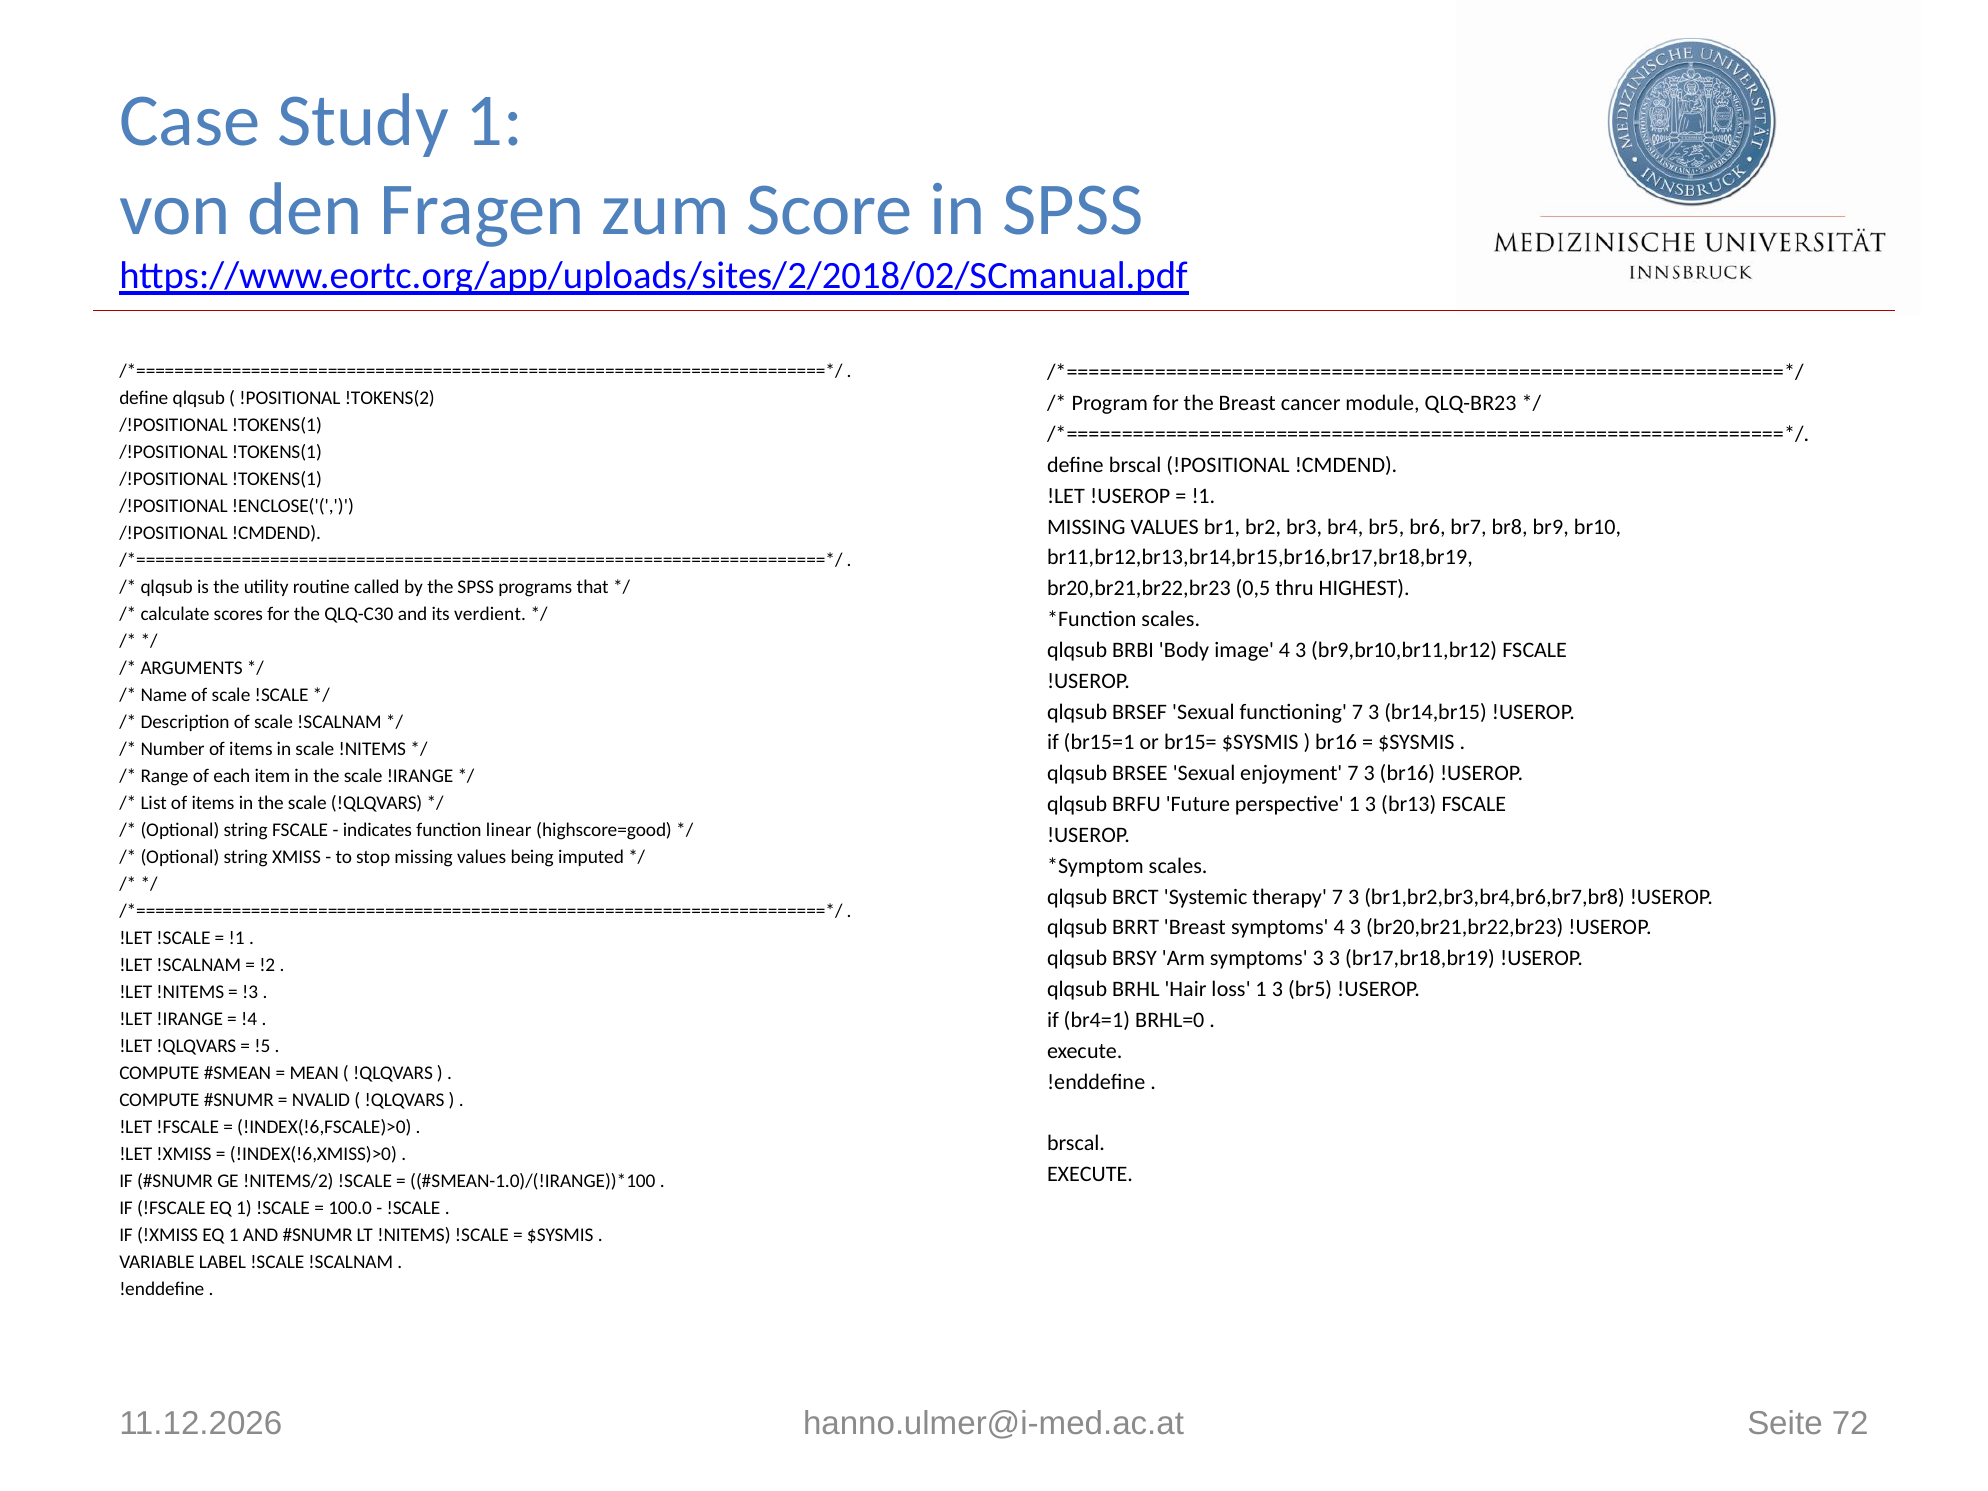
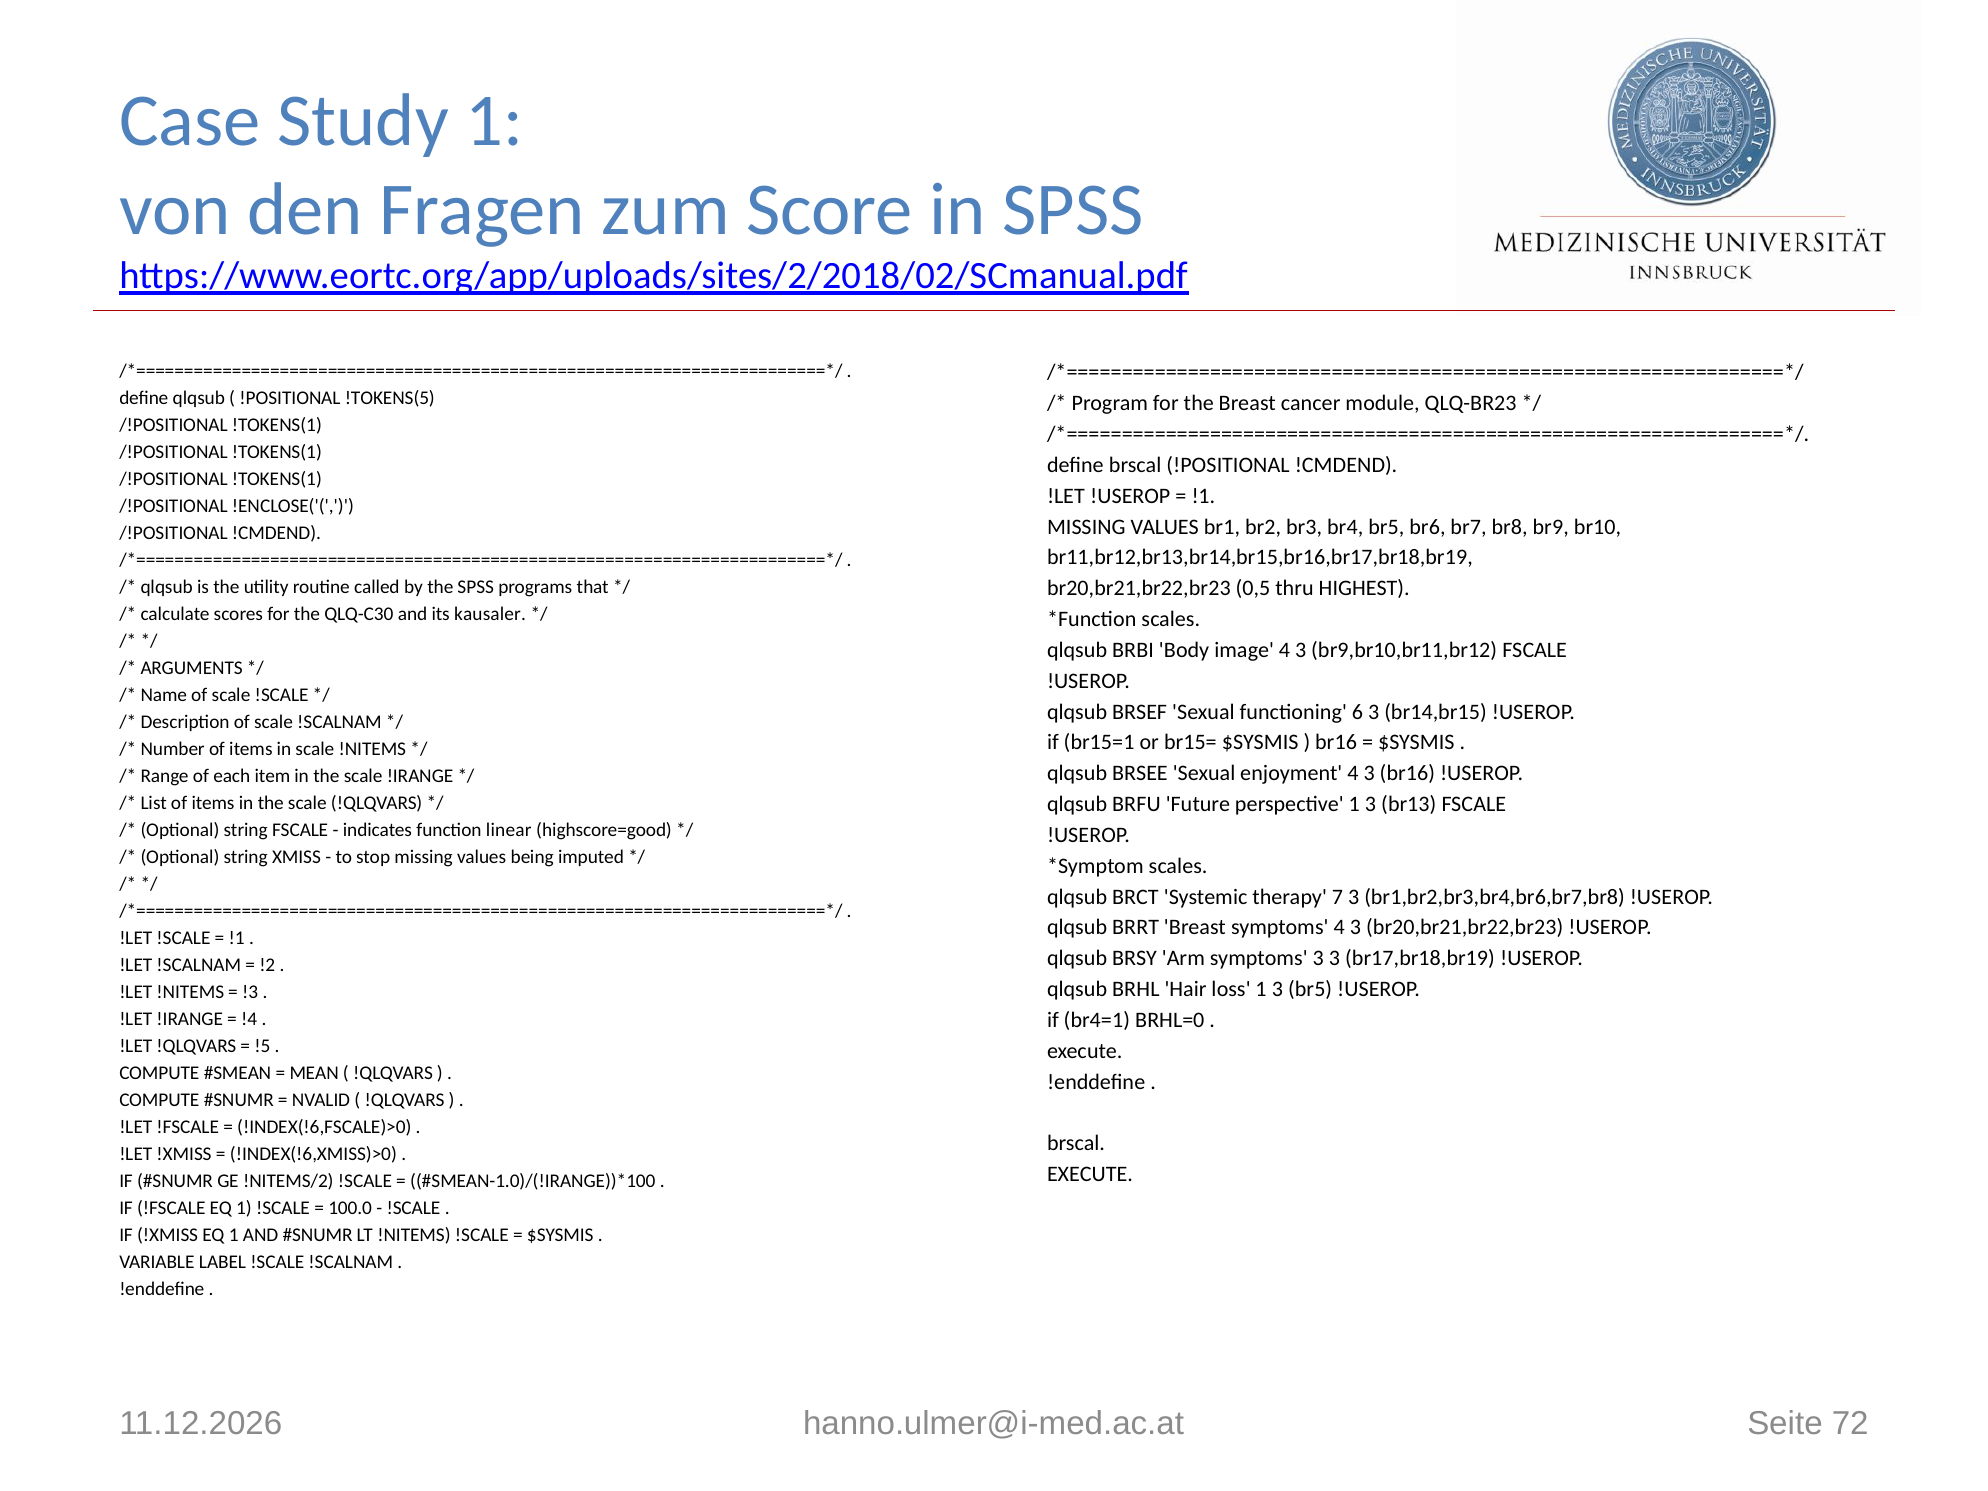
!TOKENS(2: !TOKENS(2 -> !TOKENS(5 (390, 398)
verdient: verdient -> kausaler (490, 614)
functioning 7: 7 -> 6 (1358, 712)
enjoyment 7: 7 -> 4 (1353, 773)
